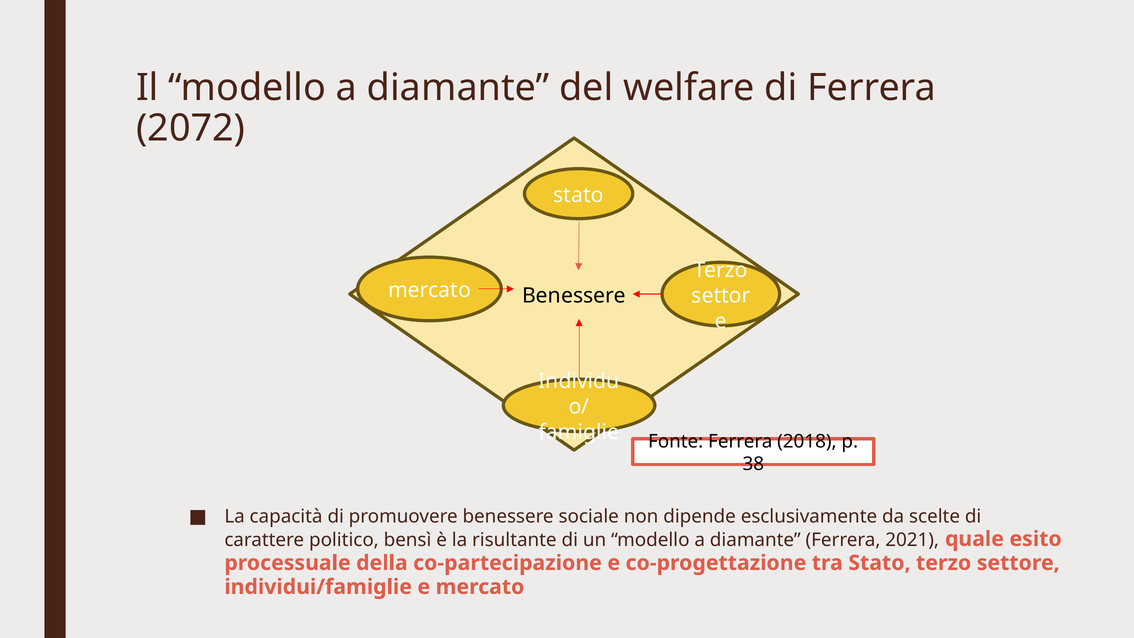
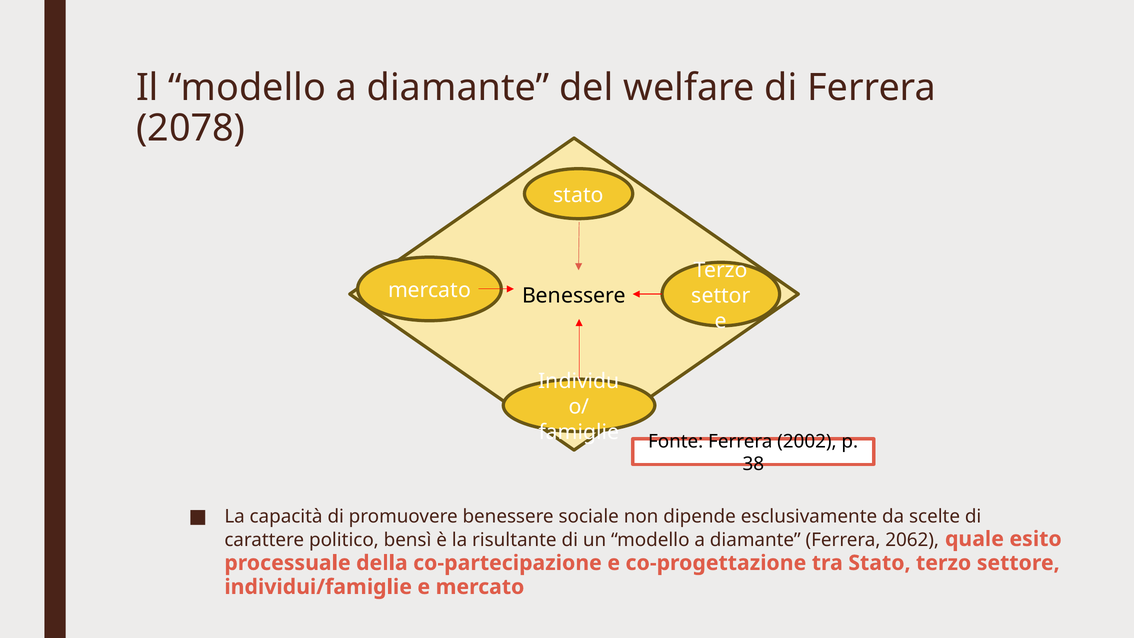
2072: 2072 -> 2078 (191, 128)
2018: 2018 -> 2002 (807, 441)
2021: 2021 -> 2062 (912, 540)
